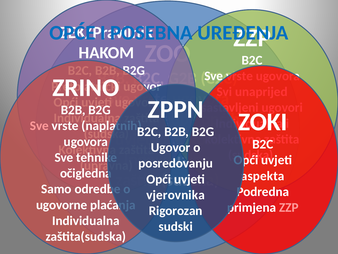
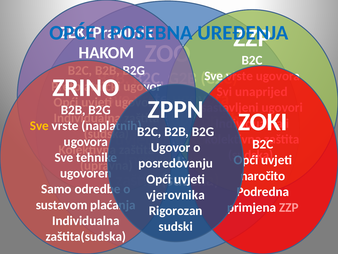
Sve colour: pink -> yellow (39, 126)
očigledna: očigledna -> ugovoren (86, 173)
aspekta: aspekta -> naročito (263, 176)
ugovorne: ugovorne -> sustavom (62, 205)
